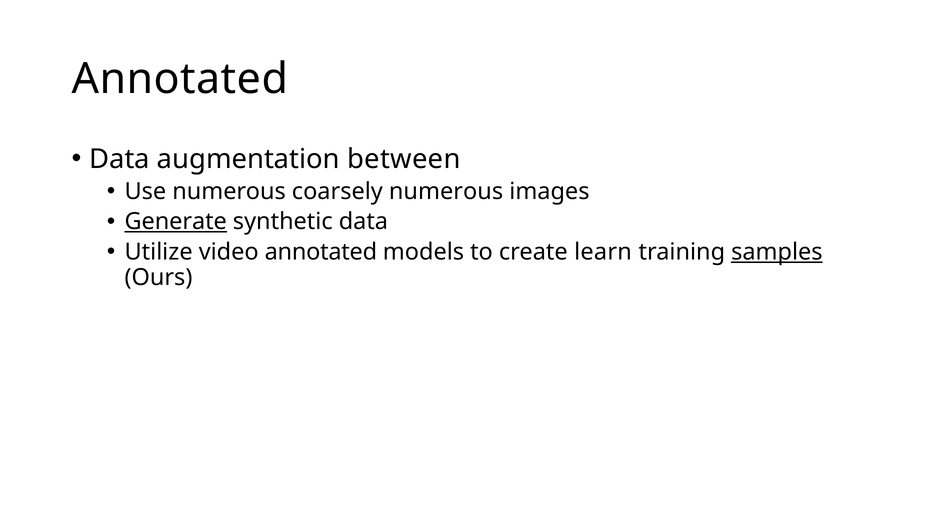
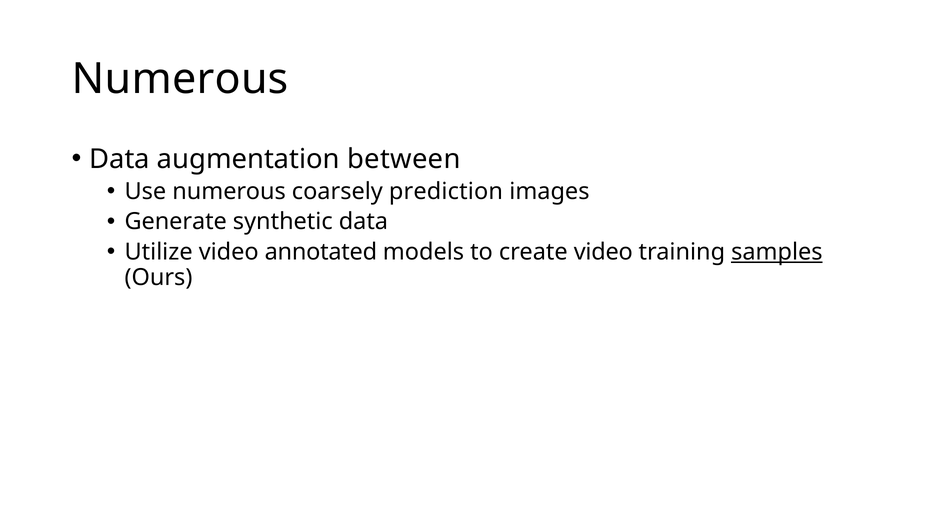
Annotated: Annotated -> Numerous (180, 79)
coarsely numerous: numerous -> prediction (446, 191)
Generate underline: present -> none (176, 222)
create learn: learn -> video (603, 252)
